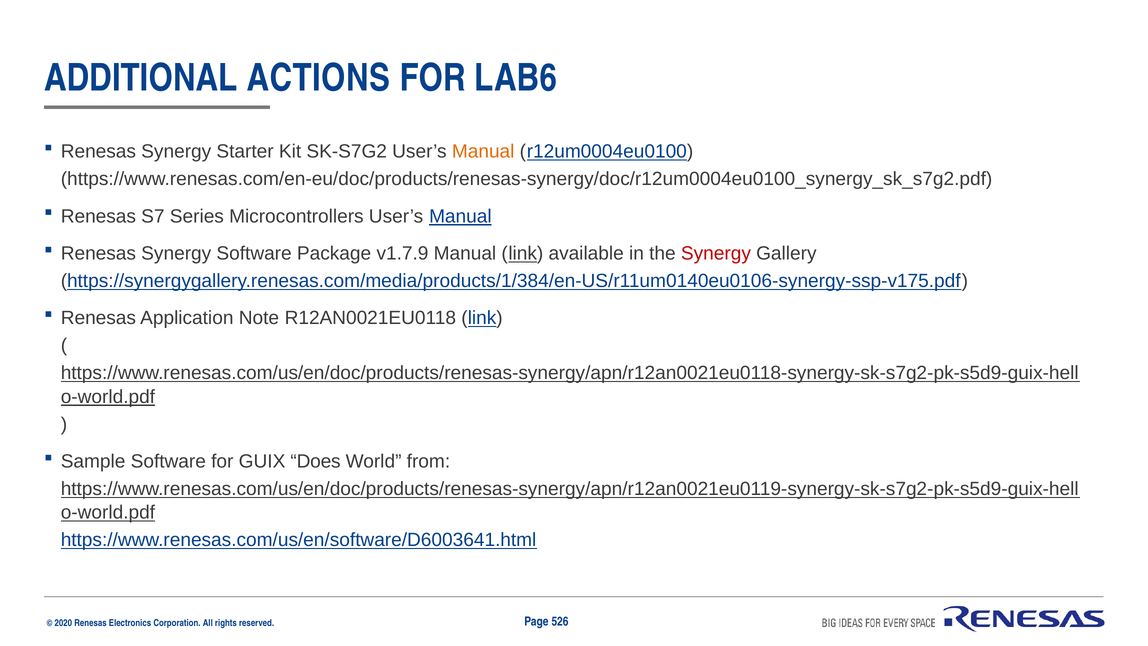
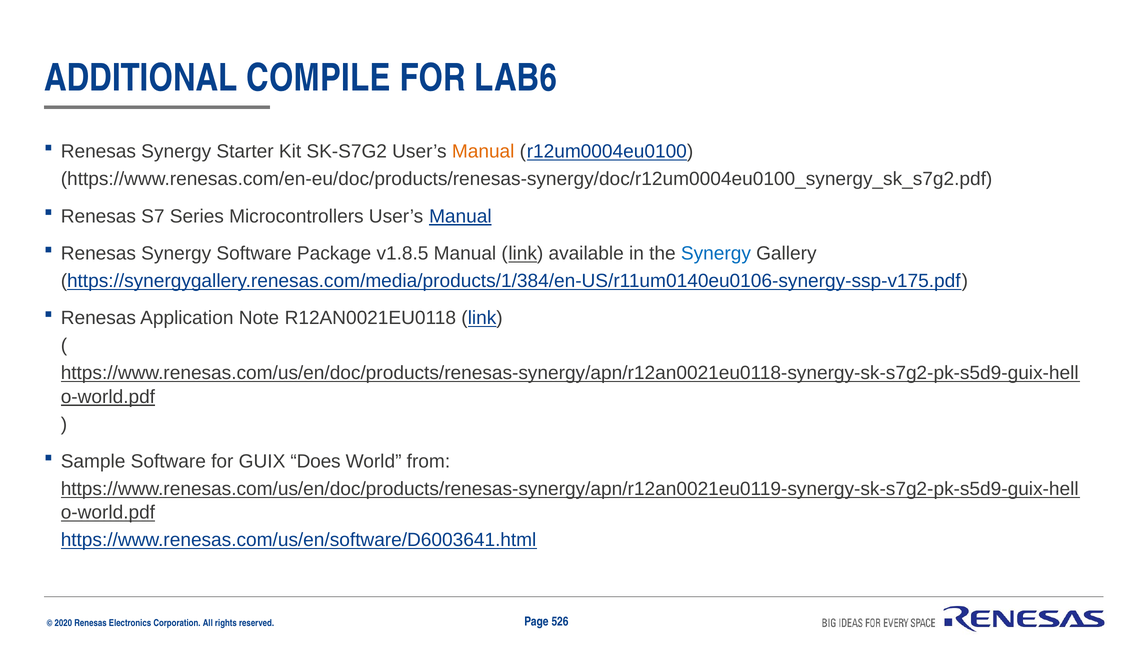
ACTIONS: ACTIONS -> COMPILE (319, 78)
v1.7.9: v1.7.9 -> v1.8.5 (402, 253)
Synergy colour: red -> blue (716, 253)
